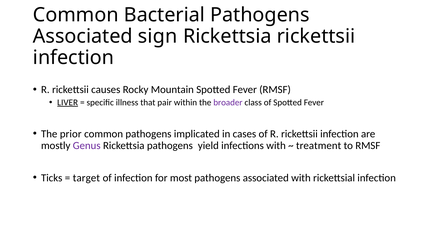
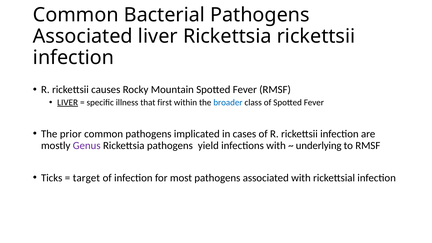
Associated sign: sign -> liver (158, 36)
pair: pair -> first (165, 102)
broader colour: purple -> blue (228, 102)
treatment: treatment -> underlying (319, 145)
